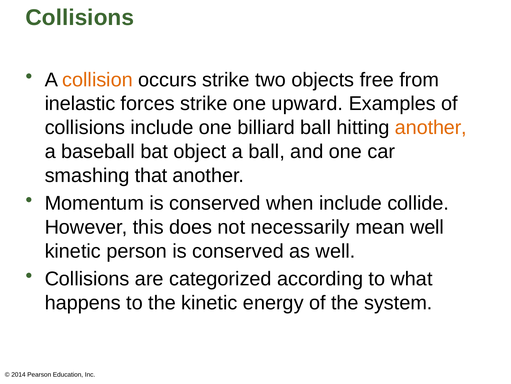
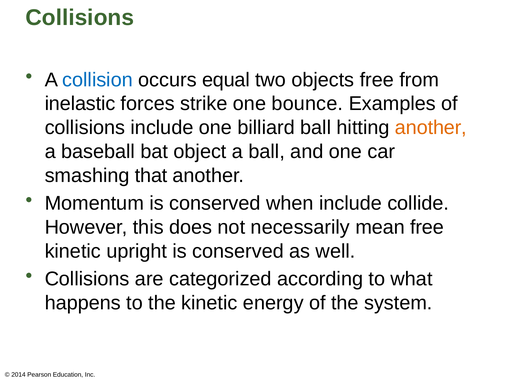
collision colour: orange -> blue (98, 80)
occurs strike: strike -> equal (226, 80)
upward: upward -> bounce (307, 104)
mean well: well -> free (427, 227)
person: person -> upright (137, 251)
